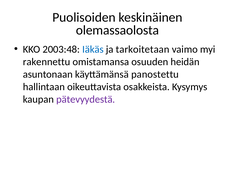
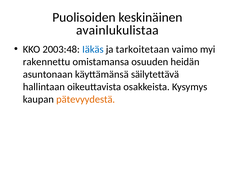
olemassaolosta: olemassaolosta -> avainlukulistaa (117, 30)
panostettu: panostettu -> säilytettävä (155, 74)
pätevyydestä colour: purple -> orange (86, 99)
